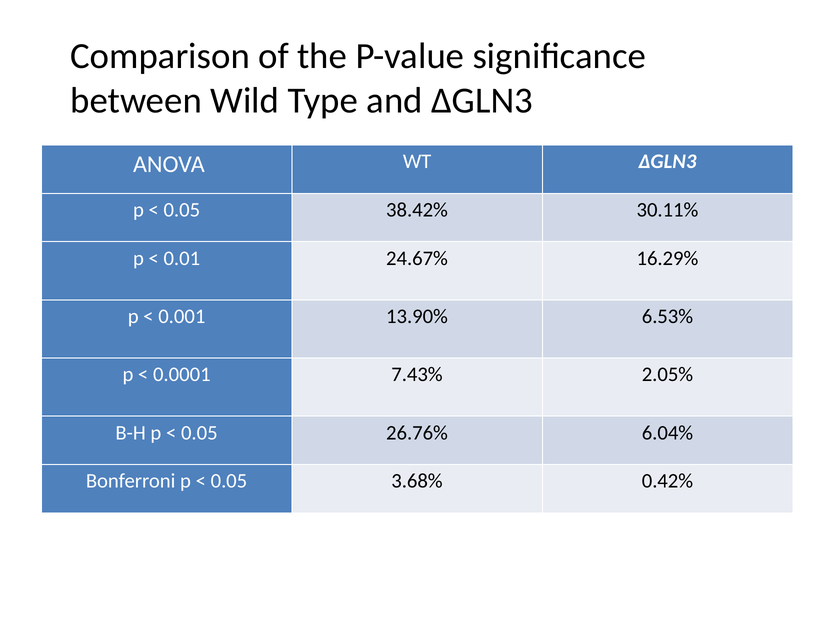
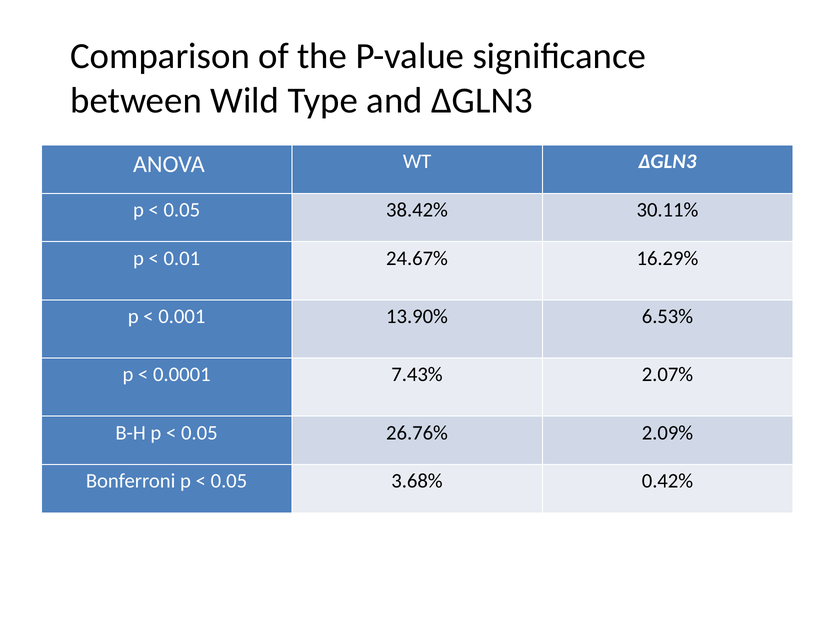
2.05%: 2.05% -> 2.07% (667, 375)
6.04%: 6.04% -> 2.09% (667, 433)
